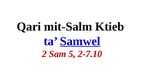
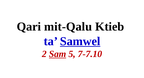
mit-Salm: mit-Salm -> mit-Qalu (68, 26)
Sam underline: none -> present (58, 54)
2-7.10: 2-7.10 -> 7-7.10 (90, 54)
